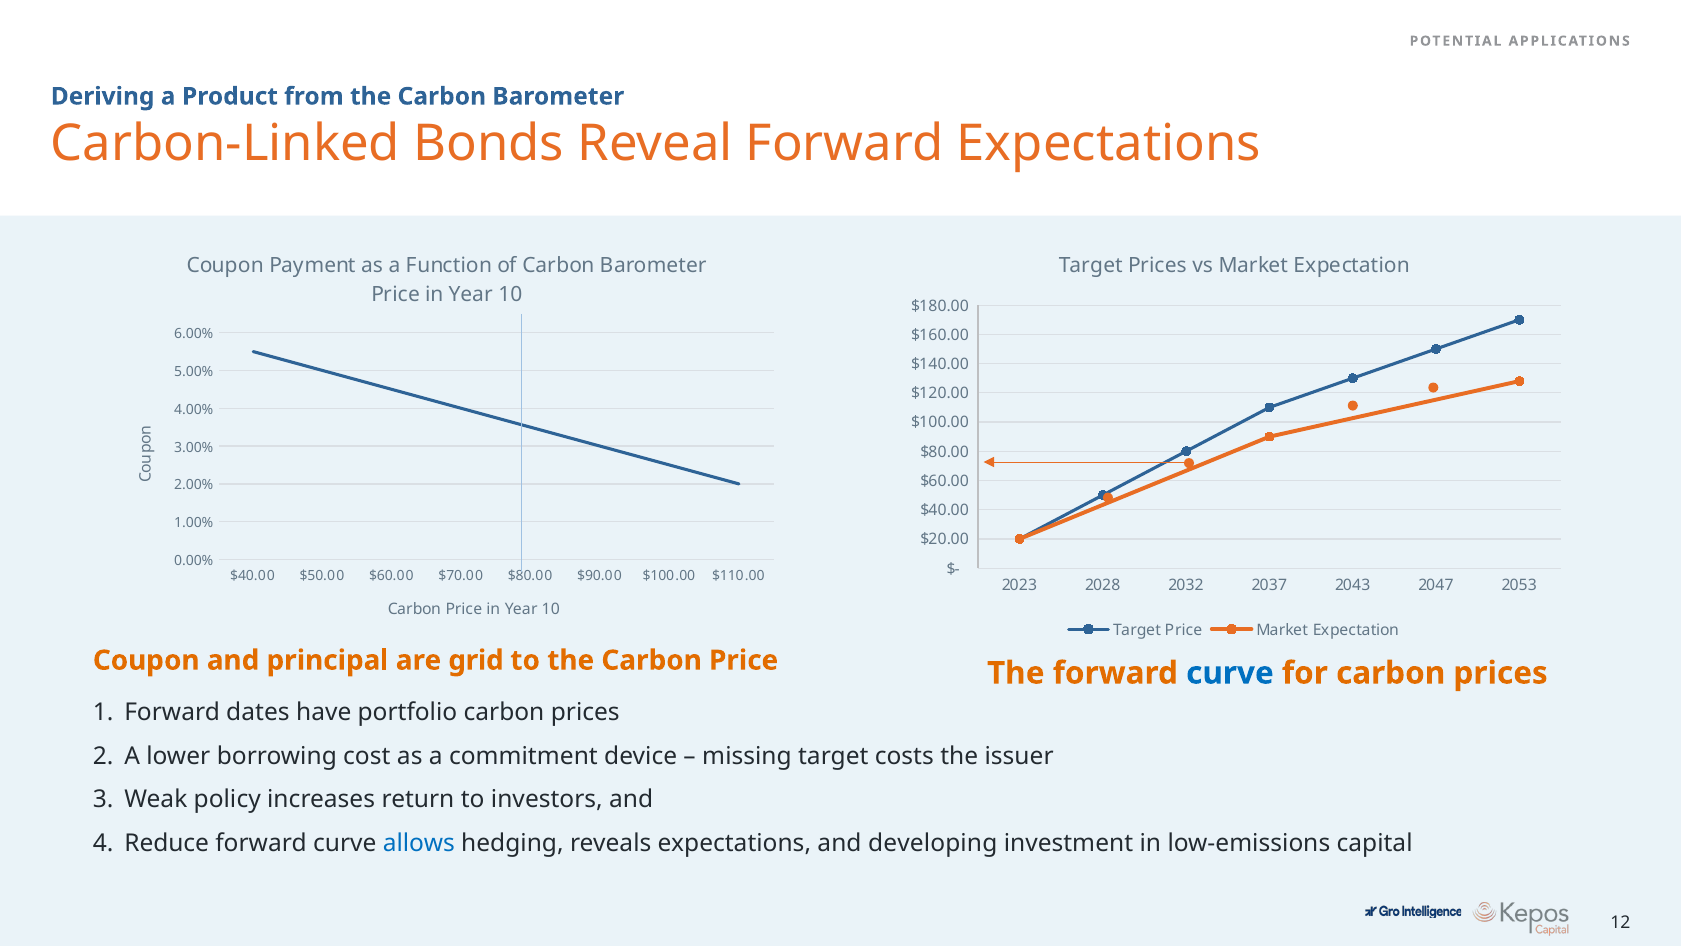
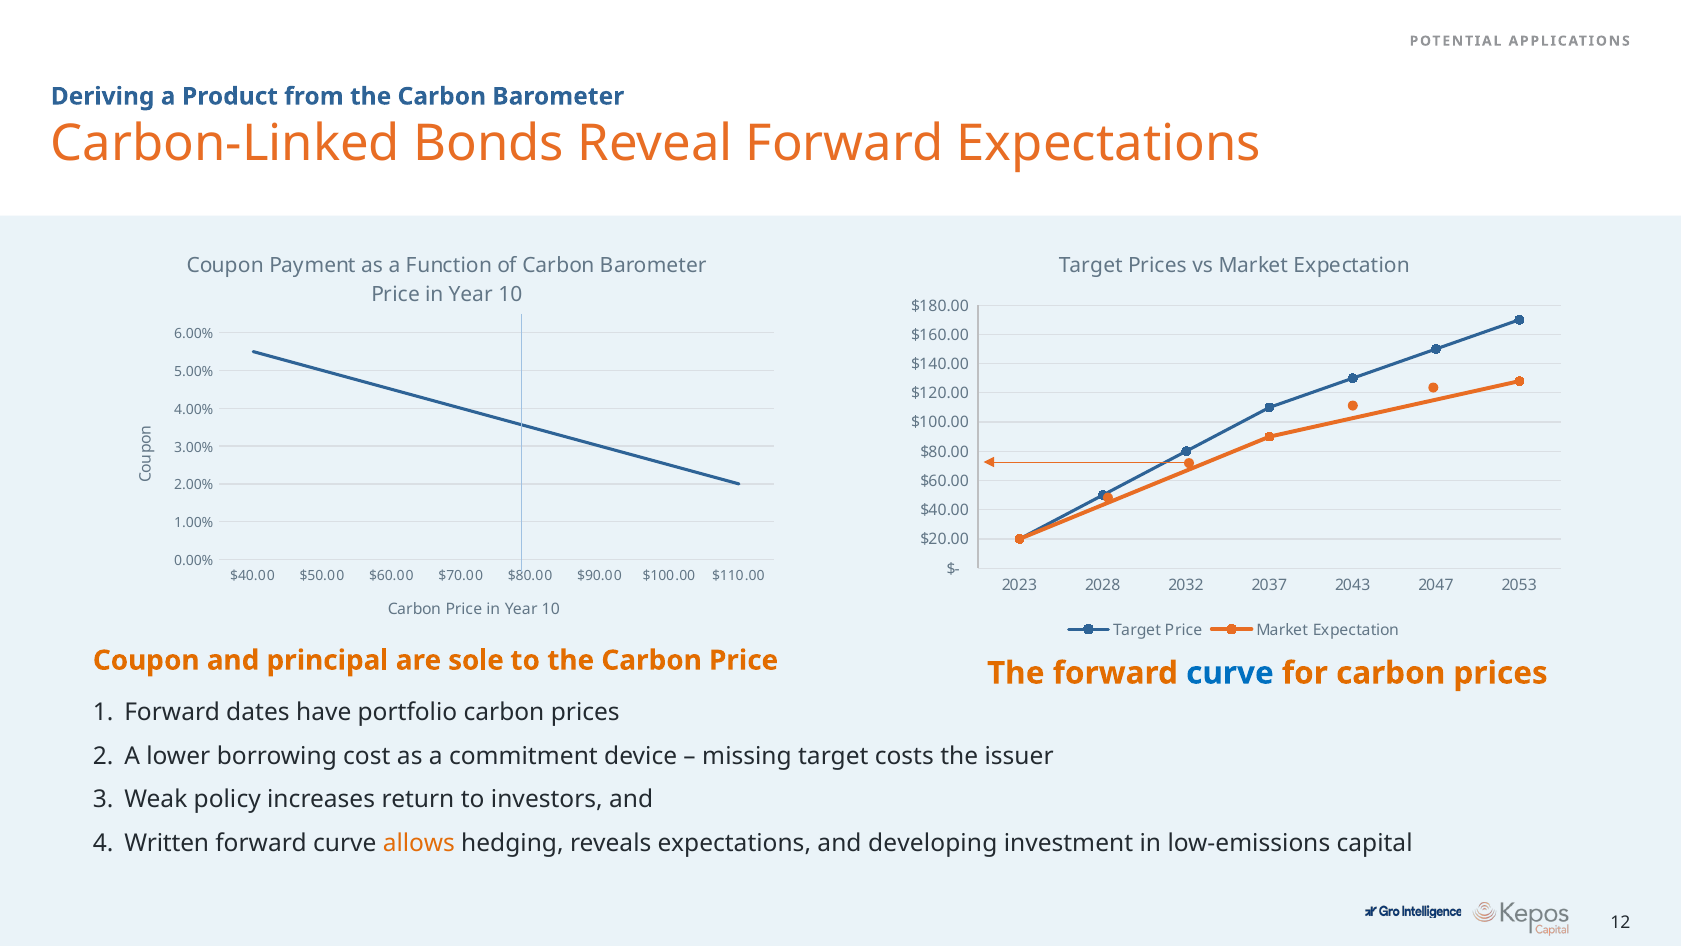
grid: grid -> sole (476, 660)
Reduce: Reduce -> Written (167, 843)
allows colour: blue -> orange (419, 843)
